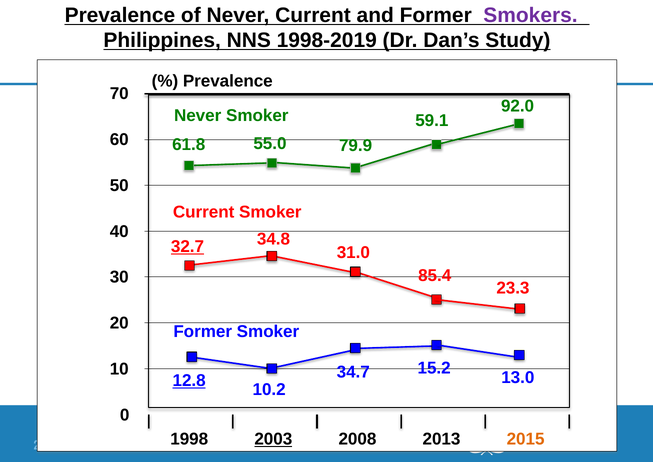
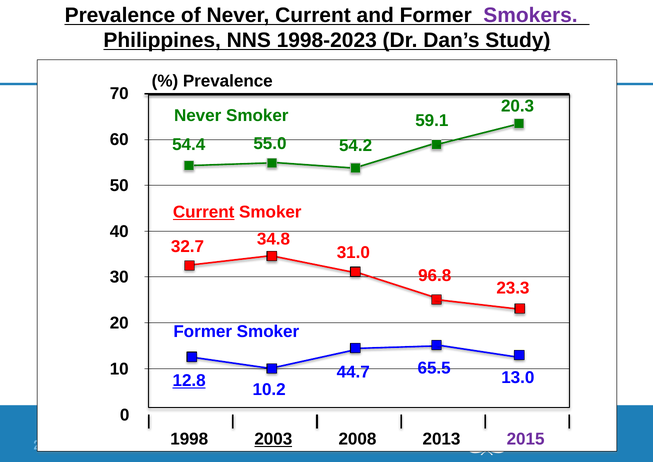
1998-2019: 1998-2019 -> 1998-2023 (327, 40)
92.0: 92.0 -> 20.3 (518, 106)
61.8: 61.8 -> 54.4 (189, 144)
79.9: 79.9 -> 54.2 (356, 146)
Current underline: none -> present (204, 212)
32.7 underline: present -> none (187, 247)
85.4: 85.4 -> 96.8 (435, 276)
15.2: 15.2 -> 65.5 (434, 368)
34.7: 34.7 -> 44.7 (353, 372)
2015 colour: orange -> purple (526, 439)
